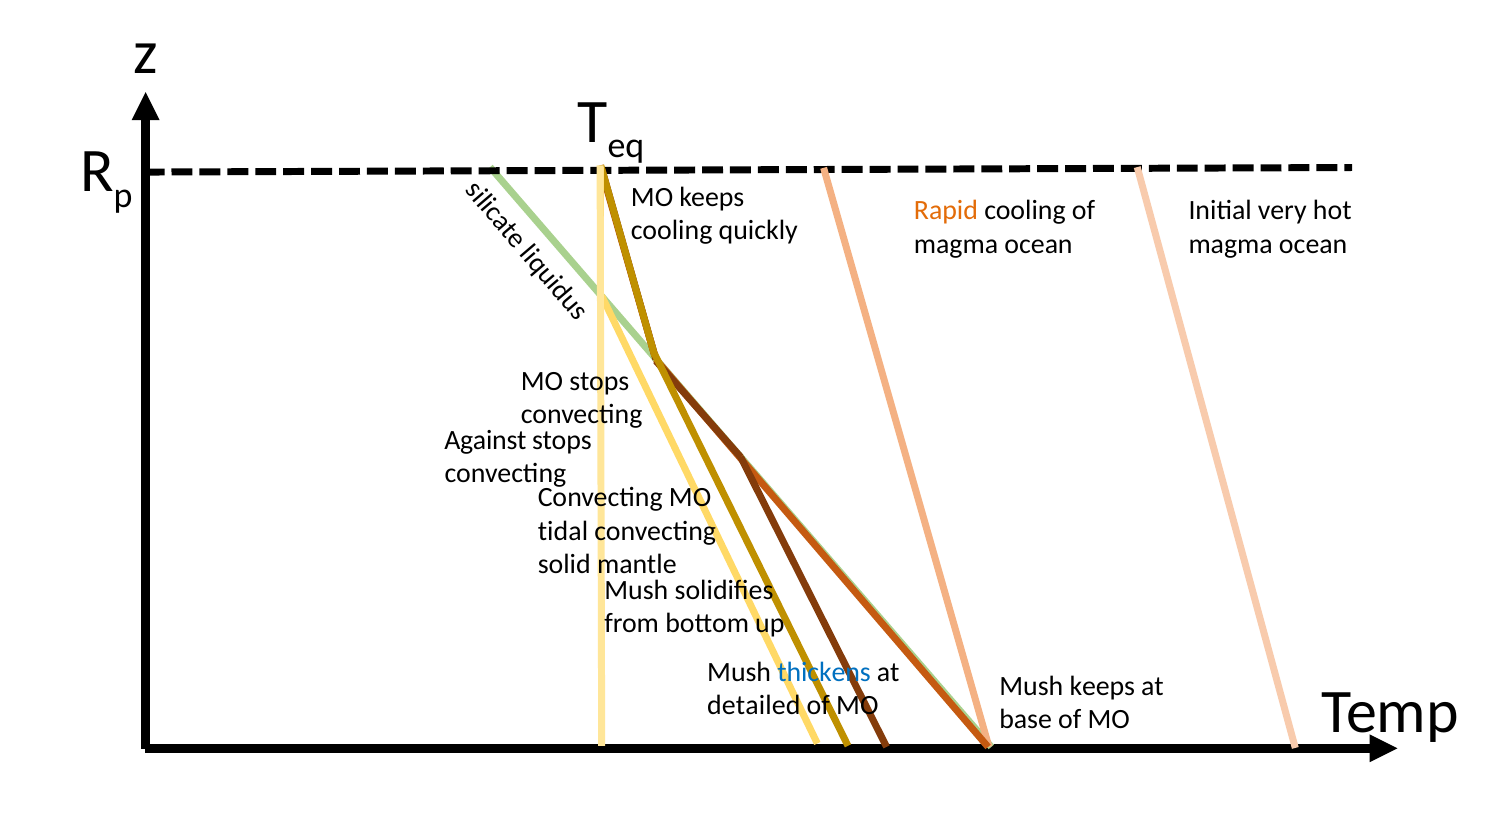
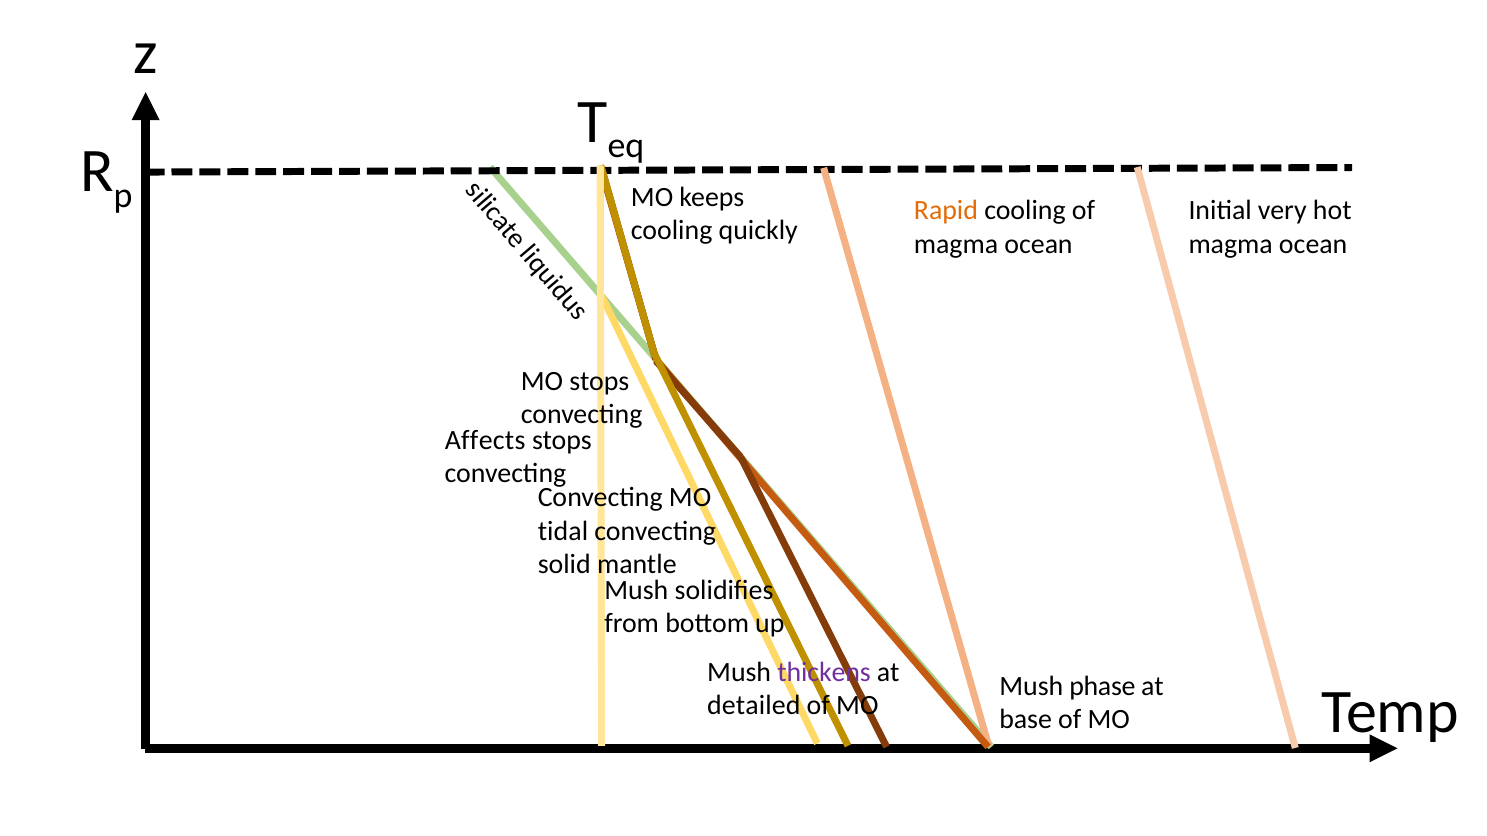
Against: Against -> Affects (485, 440)
thickens colour: blue -> purple (824, 672)
Mush keeps: keeps -> phase (1102, 687)
